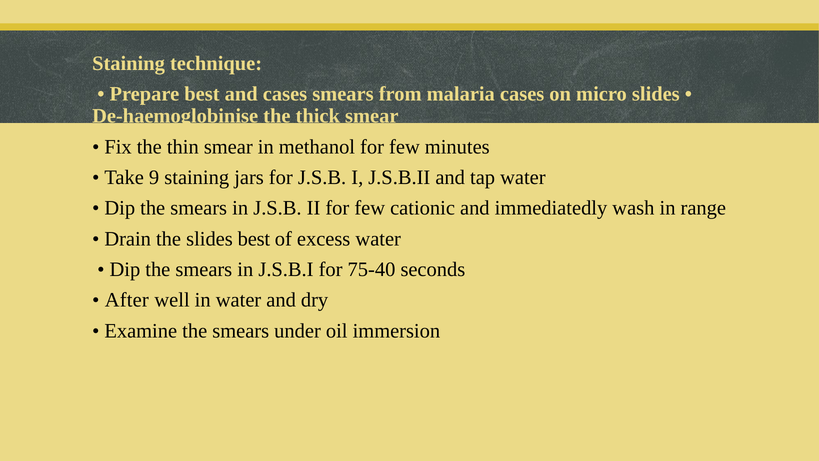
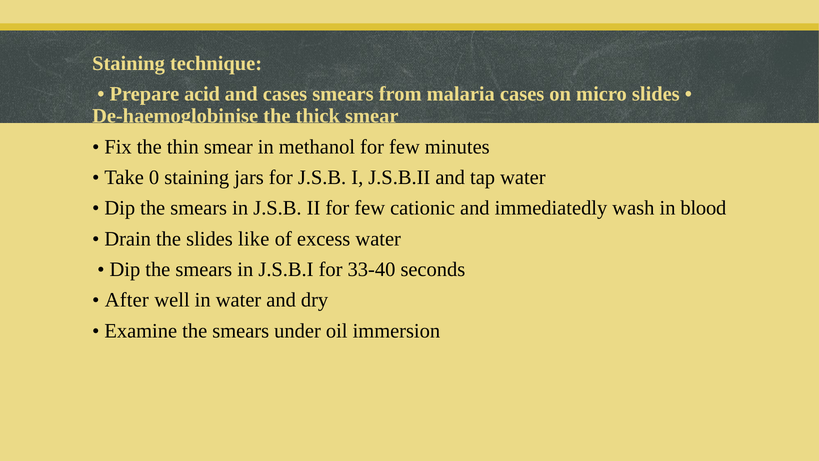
Prepare best: best -> acid (202, 94)
9: 9 -> 0 (154, 177)
range: range -> blood (703, 208)
slides best: best -> like (254, 239)
75-40: 75-40 -> 33-40 (371, 269)
